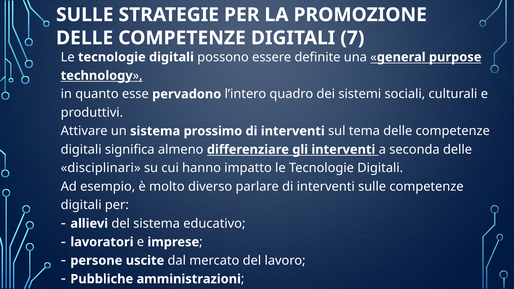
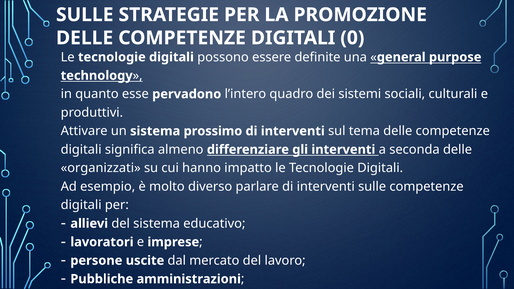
7: 7 -> 0 (352, 38)
disciplinari: disciplinari -> organizzati (101, 168)
